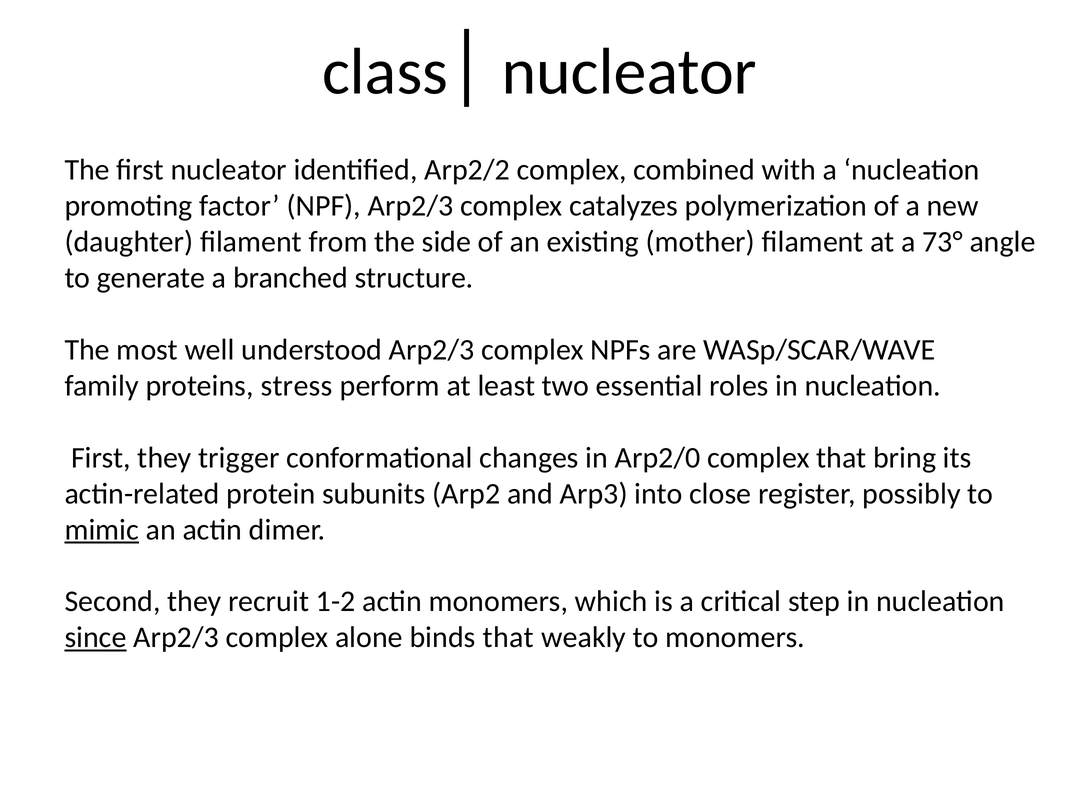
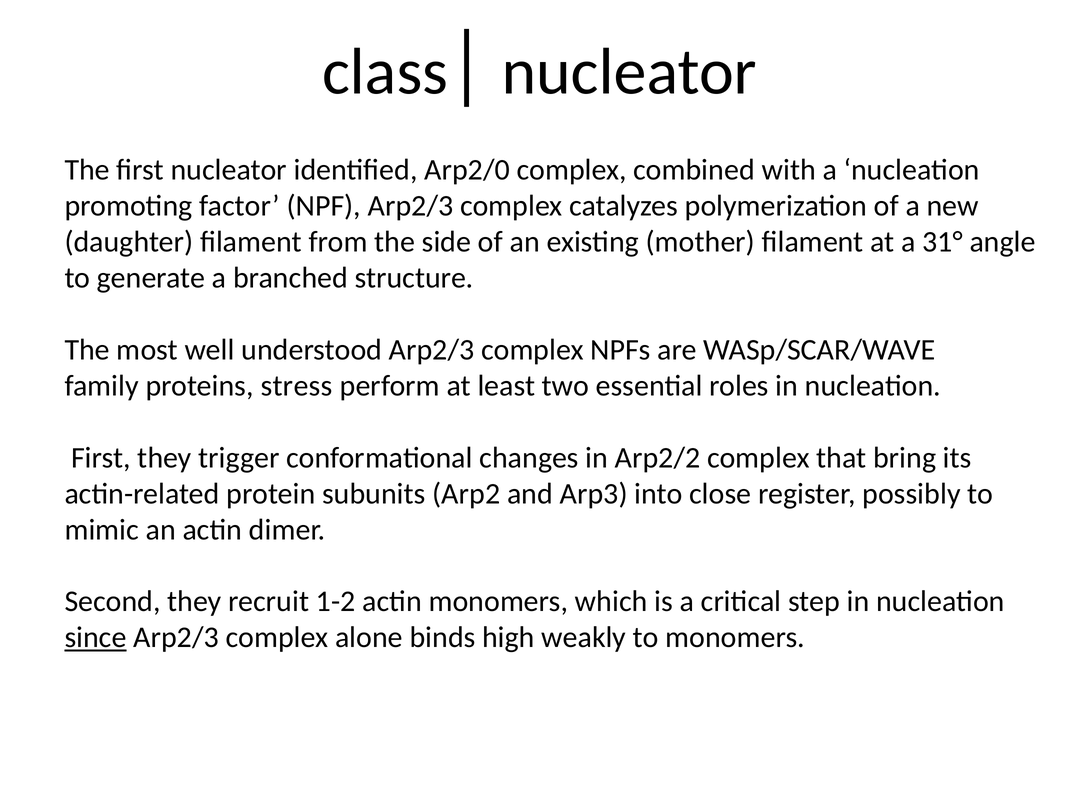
Arp2/2: Arp2/2 -> Arp2/0 (467, 170)
73°: 73° -> 31° (942, 242)
Arp2/0: Arp2/0 -> Arp2/2 (658, 458)
mimic underline: present -> none (102, 530)
binds that: that -> high (508, 638)
